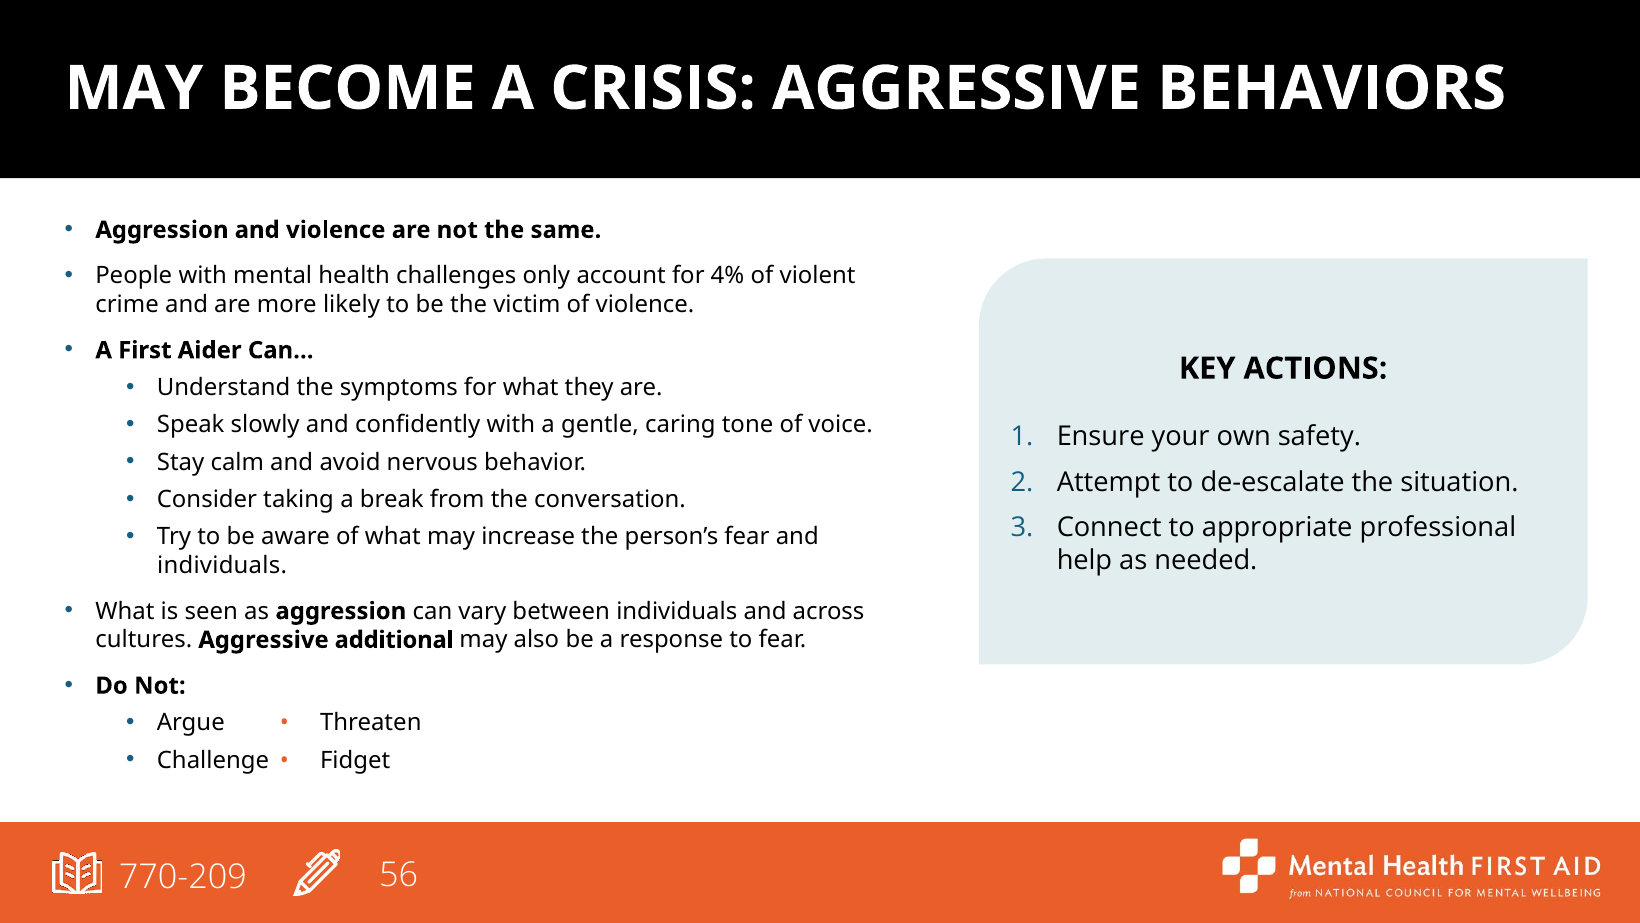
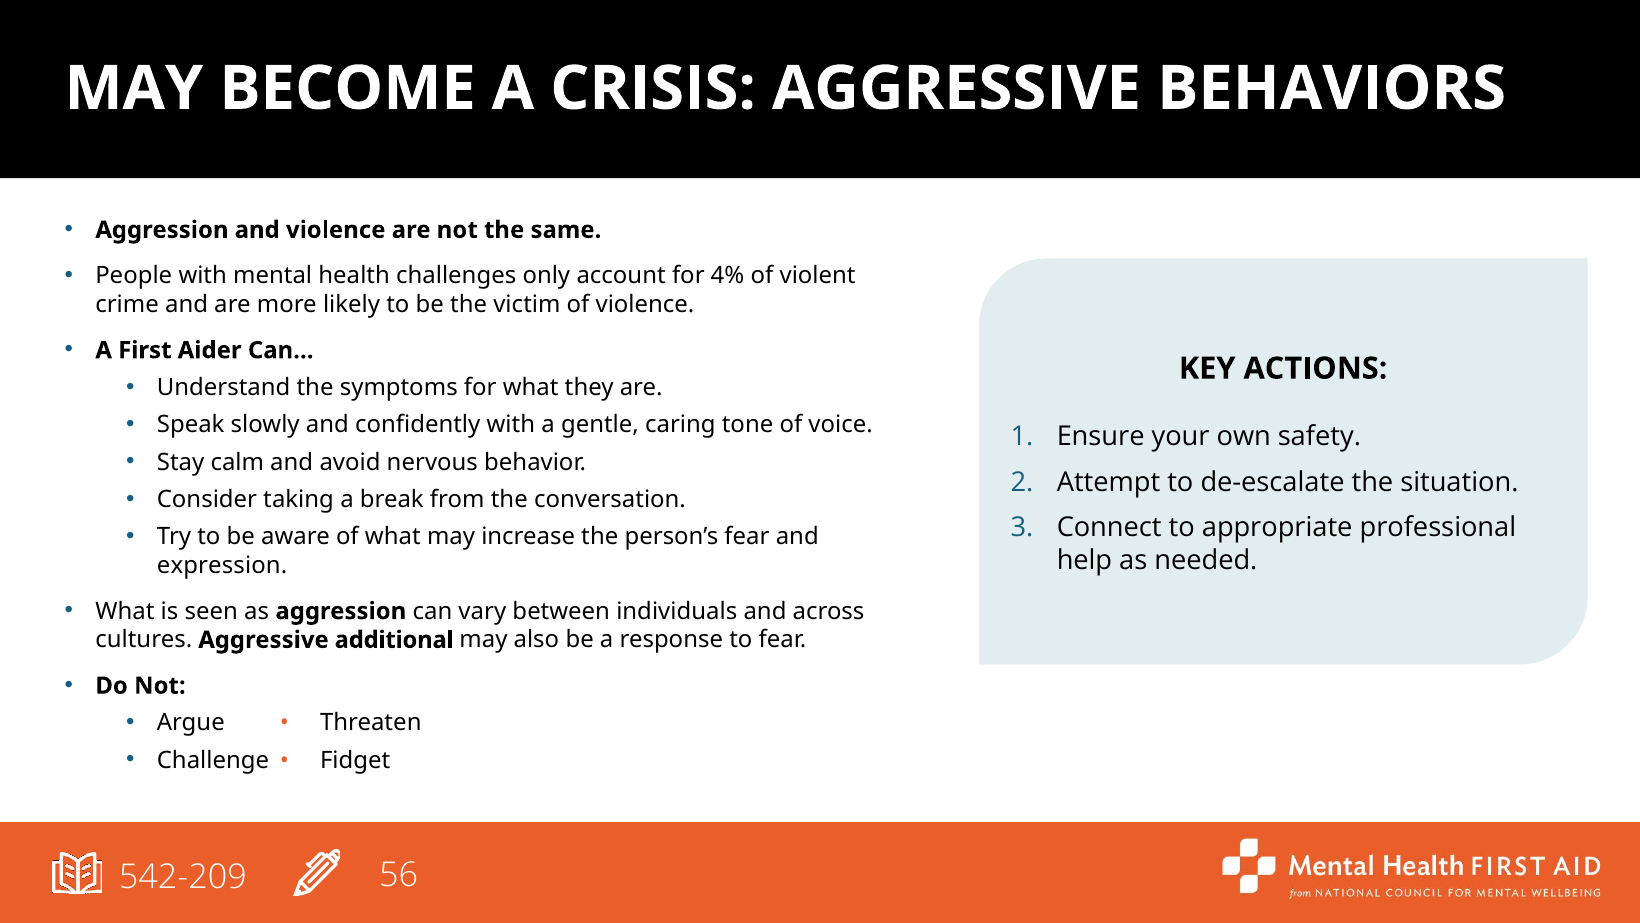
individuals: individuals -> expression (222, 565)
770-209: 770-209 -> 542-209 (183, 877)
